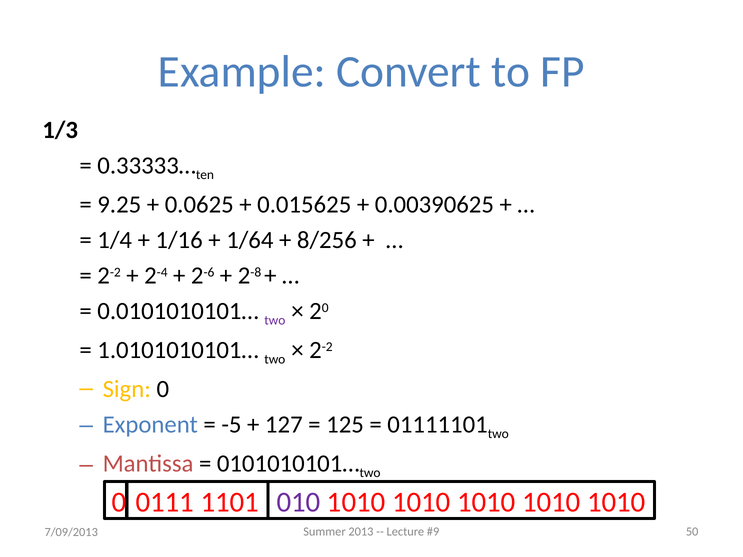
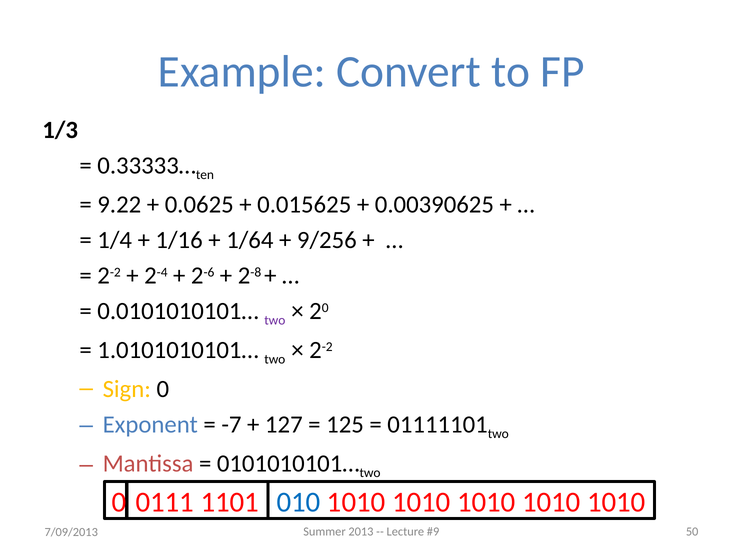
9.25: 9.25 -> 9.22 (119, 205)
8/256: 8/256 -> 9/256 (327, 240)
-5: -5 -> -7 (231, 425)
010 colour: purple -> blue (299, 502)
